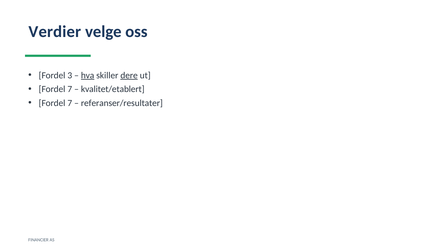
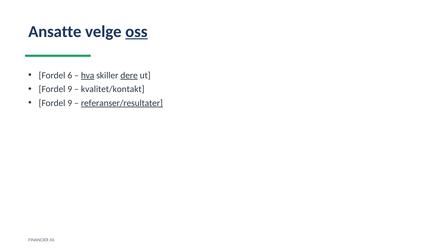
Verdier: Verdier -> Ansatte (55, 32)
oss underline: none -> present (136, 32)
3: 3 -> 6 (70, 75)
7: 7 -> 9 (70, 89)
kvalitet/etablert: kvalitet/etablert -> kvalitet/kontakt (113, 89)
7: 7 -> 9 (70, 103)
referanser/resultater underline: none -> present (122, 103)
